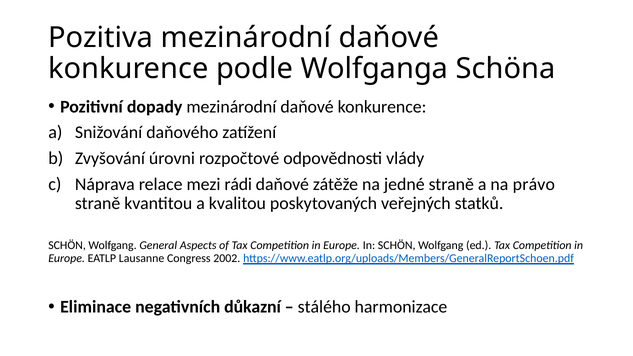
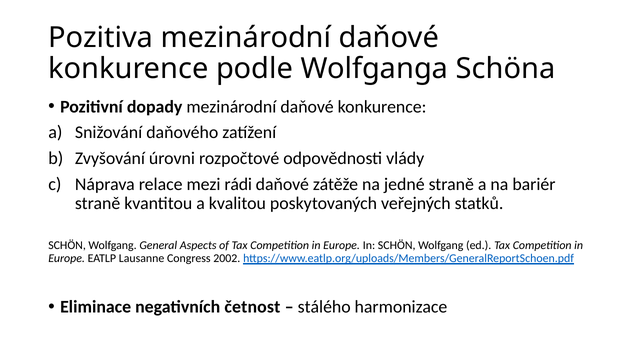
právo: právo -> bariér (534, 184)
důkazní: důkazní -> četnost (252, 307)
